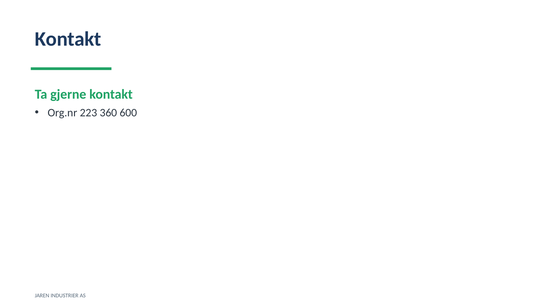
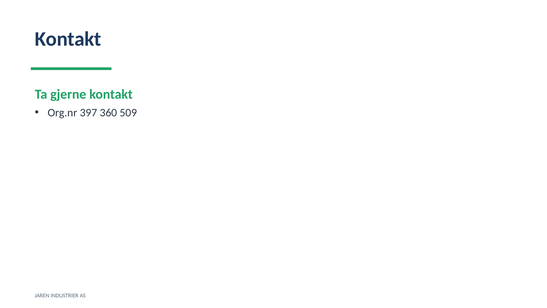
223: 223 -> 397 (88, 112)
600: 600 -> 509 (128, 112)
